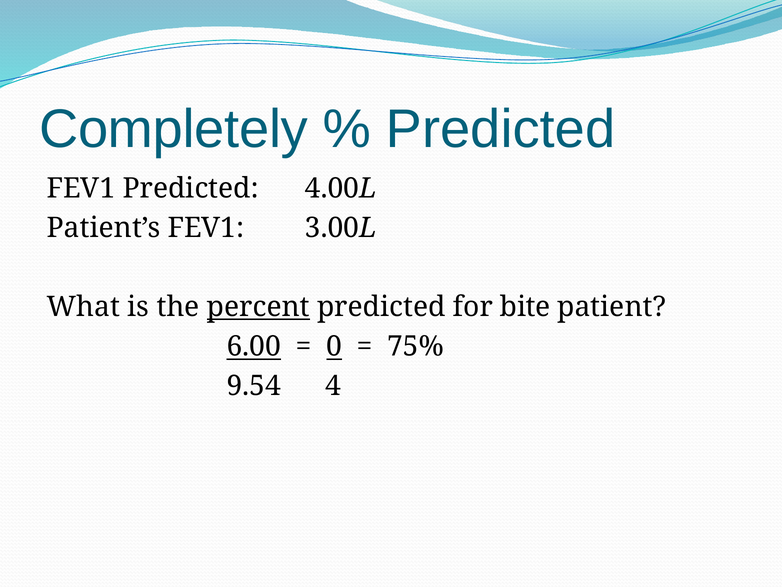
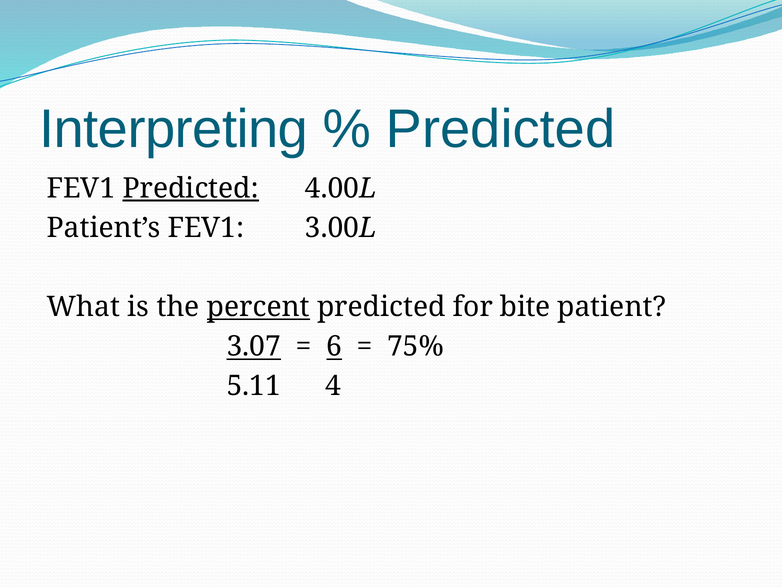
Completely: Completely -> Interpreting (174, 129)
Predicted underline: none -> present (191, 188)
6.00: 6.00 -> 3.07 (254, 346)
0: 0 -> 6 (334, 346)
9.54: 9.54 -> 5.11 (254, 386)
